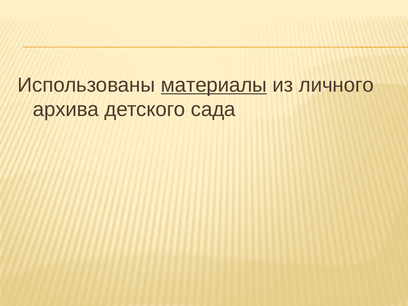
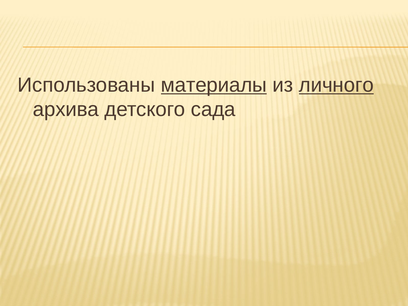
личного underline: none -> present (336, 85)
